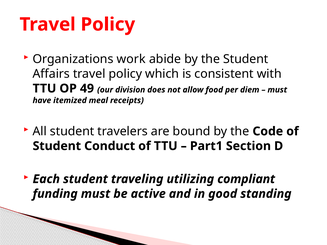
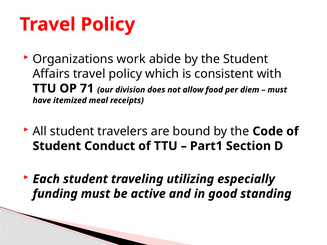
49: 49 -> 71 (87, 89)
compliant: compliant -> especially (246, 179)
